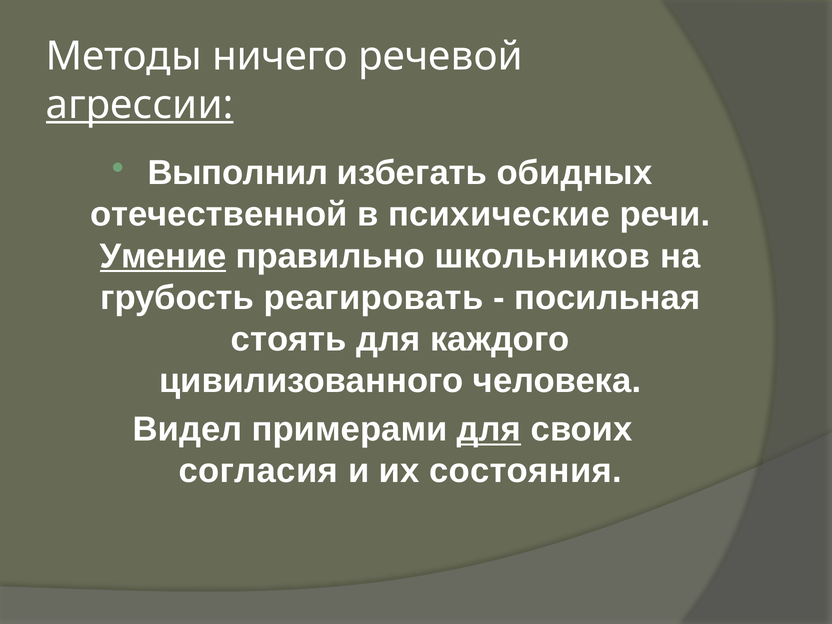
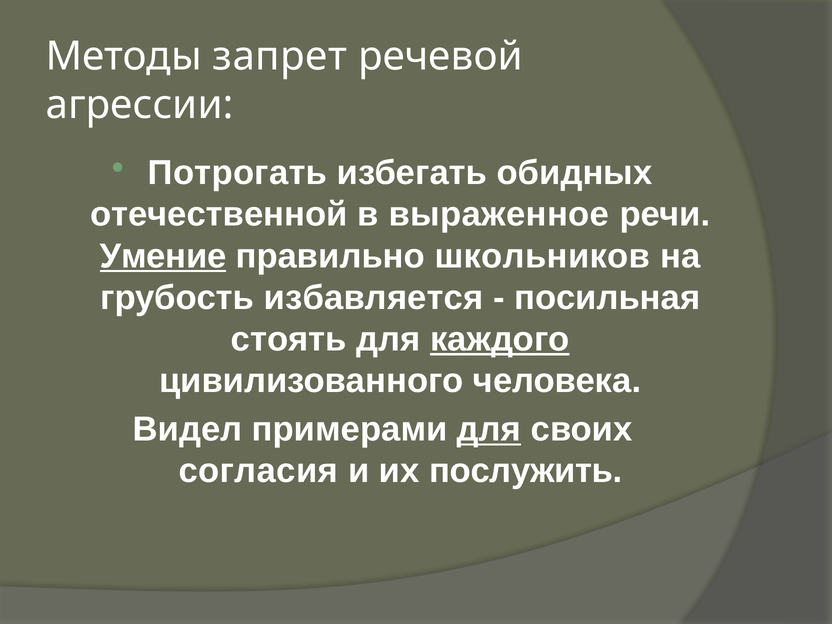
ничего: ничего -> запрет (280, 56)
агрессии underline: present -> none (140, 105)
Выполнил: Выполнил -> Потрогать (238, 173)
психические: психические -> выраженное (499, 215)
реагировать: реагировать -> избавляется (374, 298)
каждого underline: none -> present (500, 339)
состояния: состояния -> послужить (526, 471)
